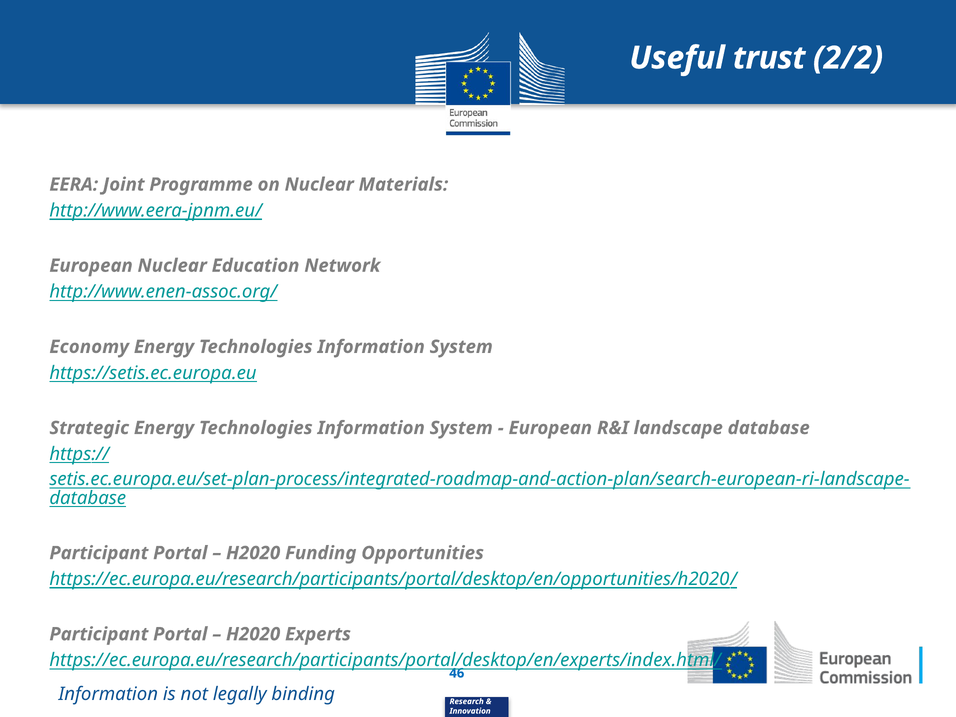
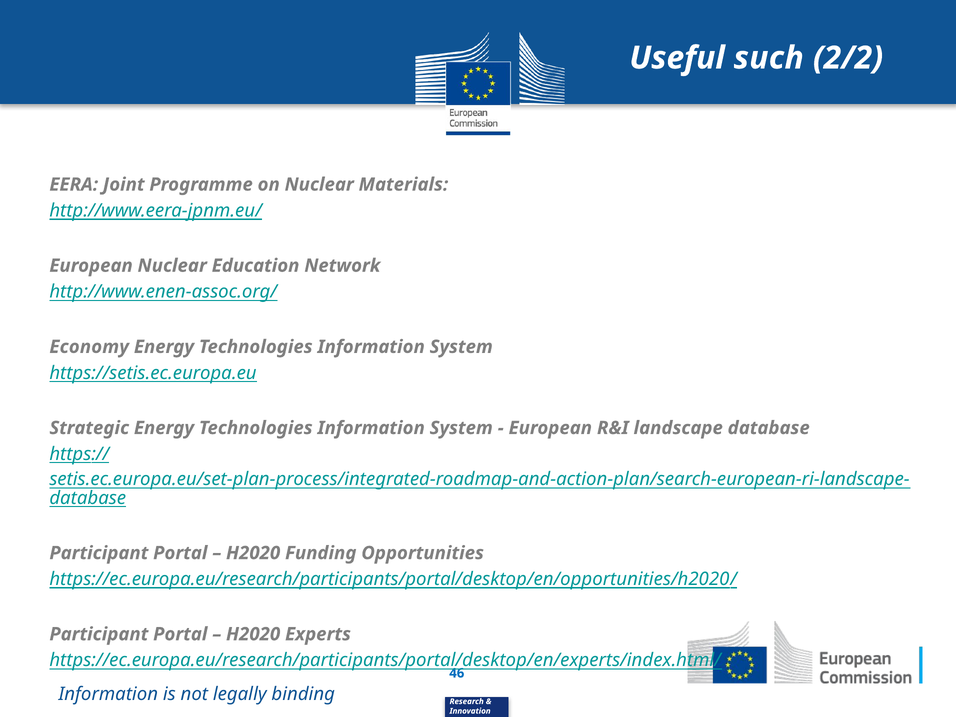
trust: trust -> such (769, 58)
